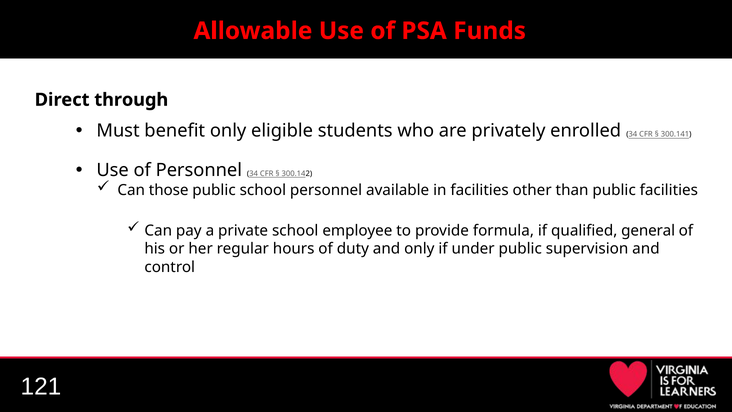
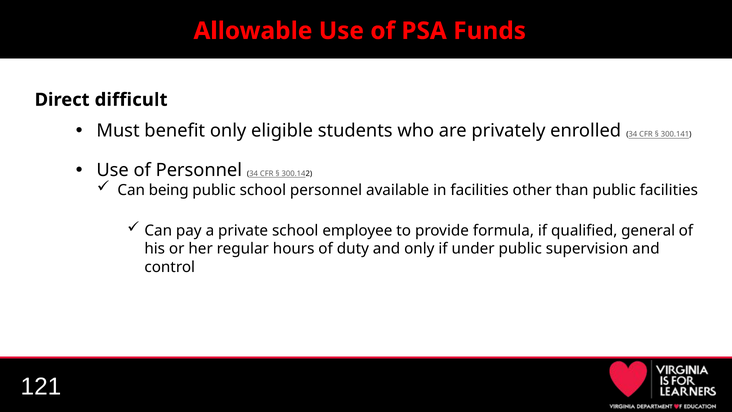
through: through -> difficult (131, 100)
those: those -> being (169, 190)
